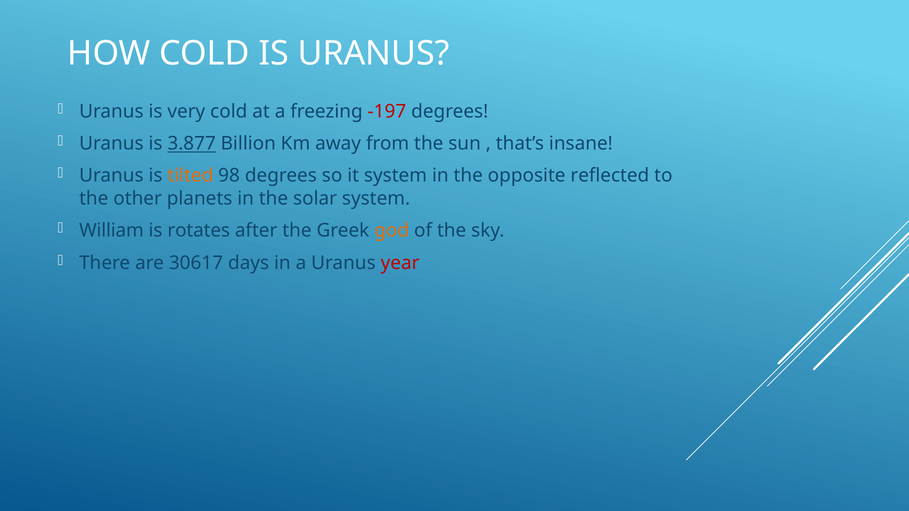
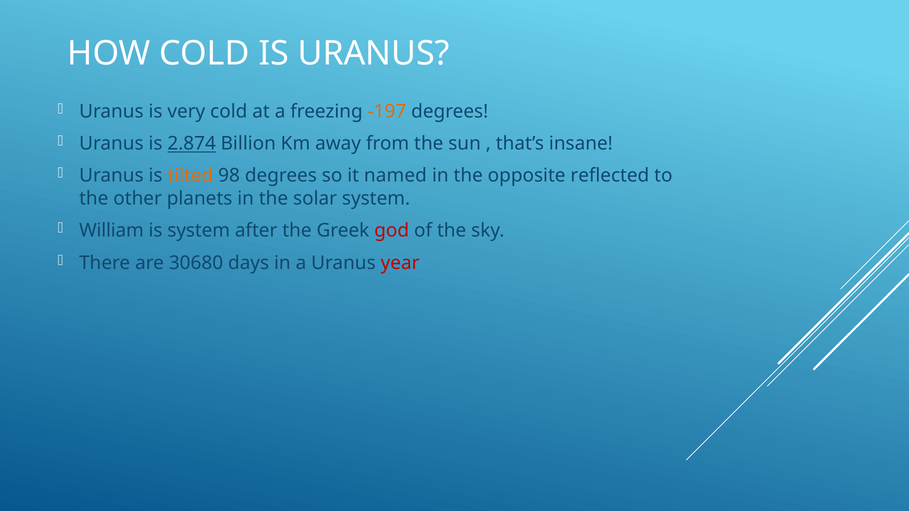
-197 colour: red -> orange (387, 111)
3.877: 3.877 -> 2.874 (192, 144)
it system: system -> named (395, 176)
is rotates: rotates -> system (199, 231)
god colour: orange -> red (392, 231)
30617: 30617 -> 30680 (196, 263)
